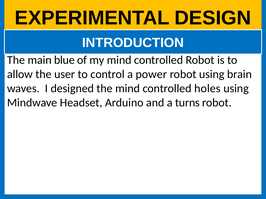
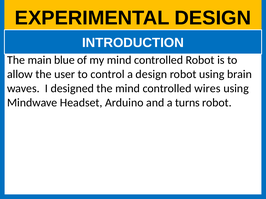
a power: power -> design (151, 74)
holes: holes -> wires (207, 89)
